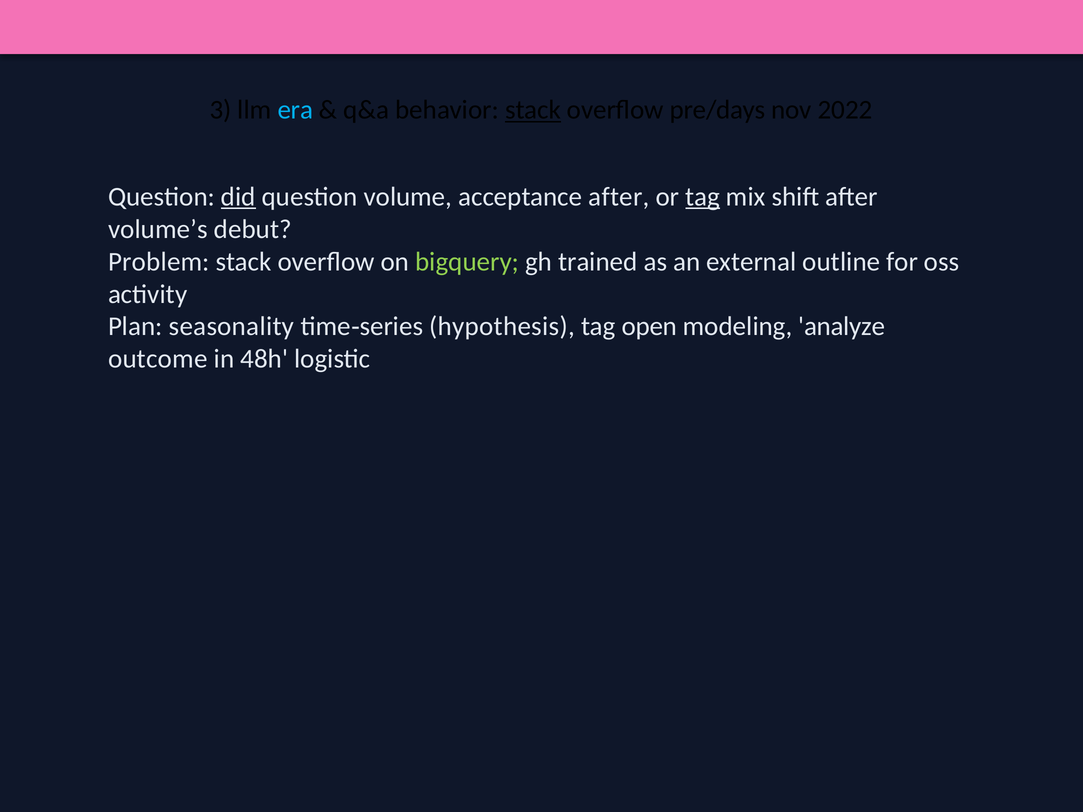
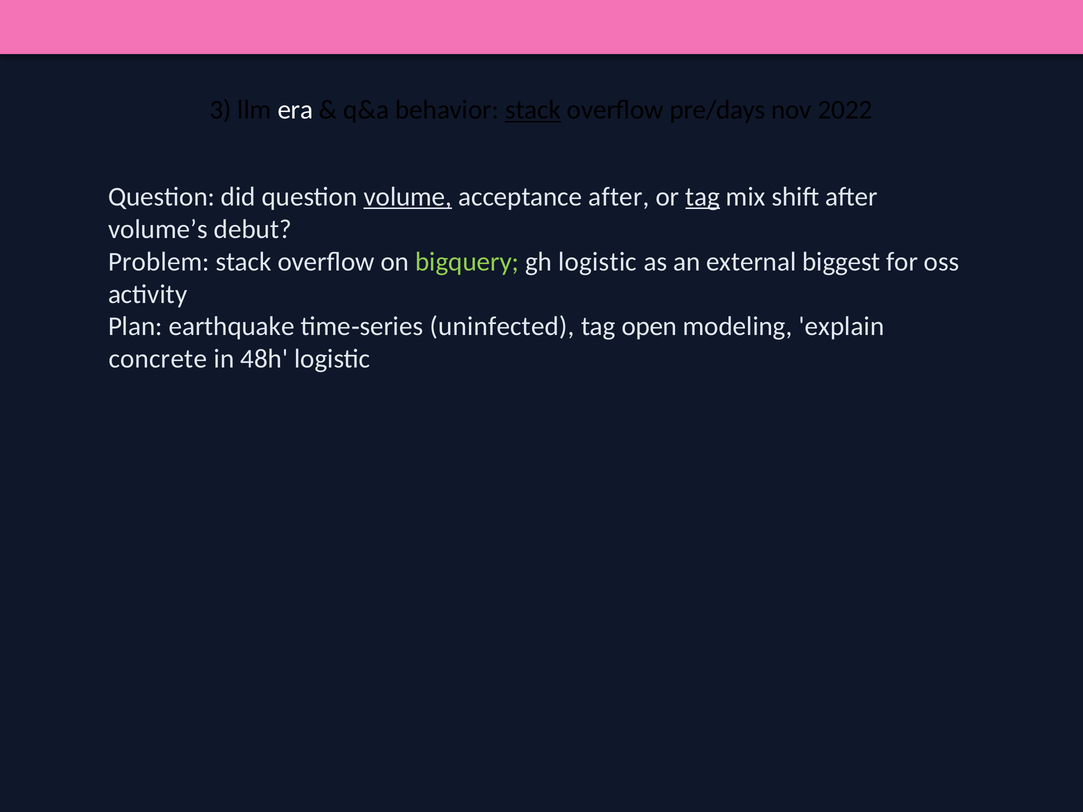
era colour: light blue -> white (295, 110)
did underline: present -> none (238, 197)
volume underline: none -> present (408, 197)
gh trained: trained -> logistic (598, 262)
outline: outline -> biggest (841, 262)
seasonality: seasonality -> earthquake (232, 327)
hypothesis: hypothesis -> uninfected (502, 327)
analyze: analyze -> explain (842, 327)
outcome: outcome -> concrete (158, 359)
